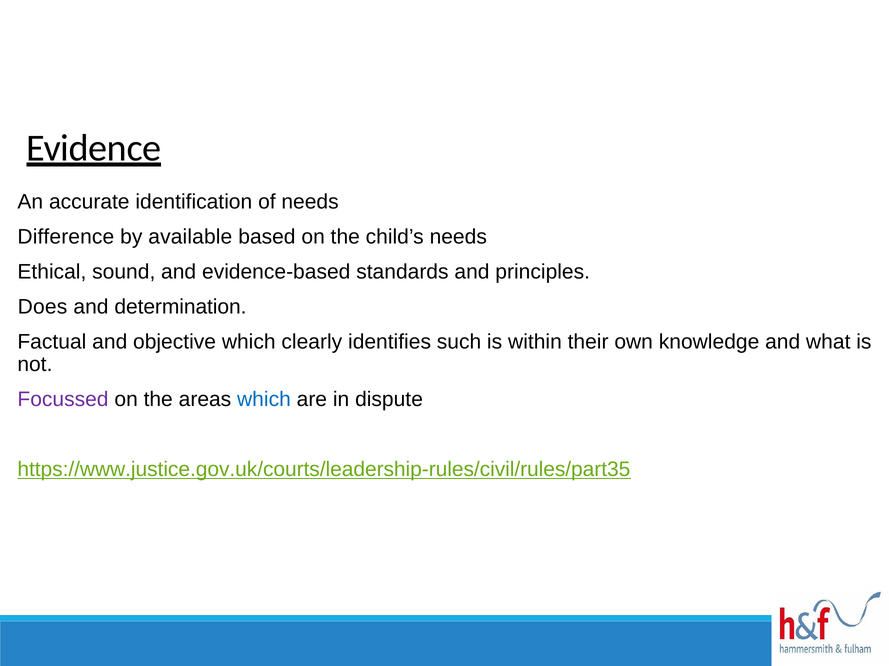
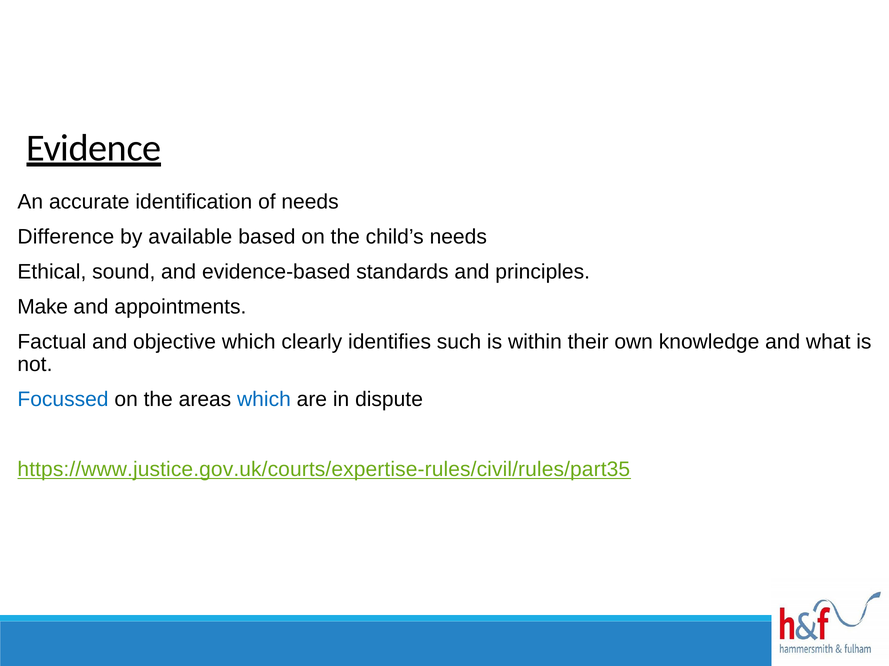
Does: Does -> Make (43, 307)
determination: determination -> appointments (180, 307)
Focussed colour: purple -> blue (63, 400)
https://www.justice.gov.uk/courts/leadership-rules/civil/rules/part35: https://www.justice.gov.uk/courts/leadership-rules/civil/rules/part35 -> https://www.justice.gov.uk/courts/expertise-rules/civil/rules/part35 (324, 470)
